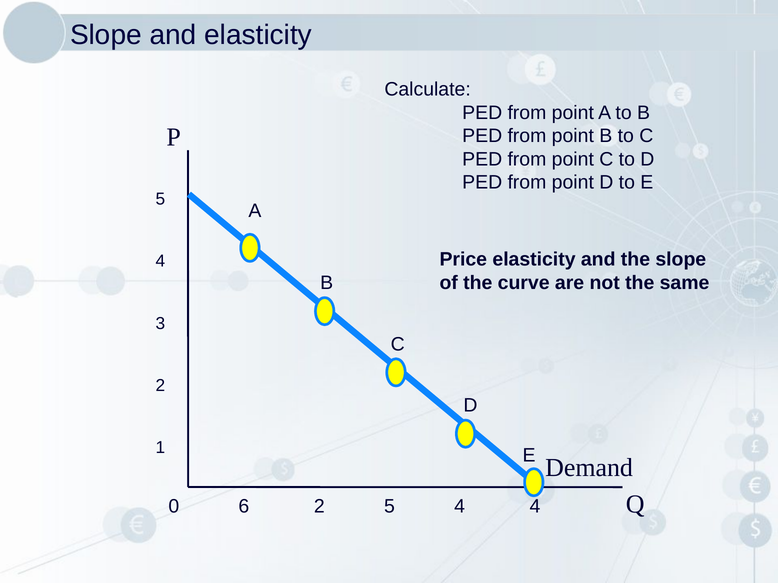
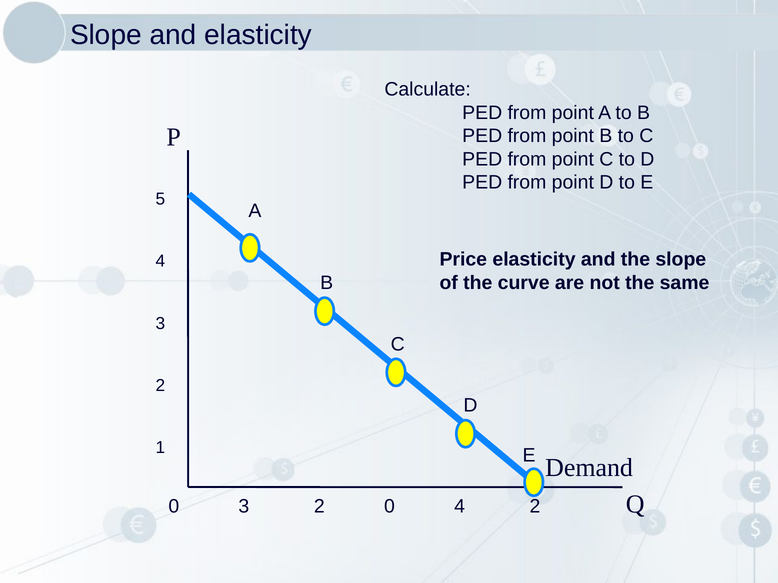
0 6: 6 -> 3 (244, 507)
2 5: 5 -> 0 (389, 507)
4 4: 4 -> 2 (535, 507)
